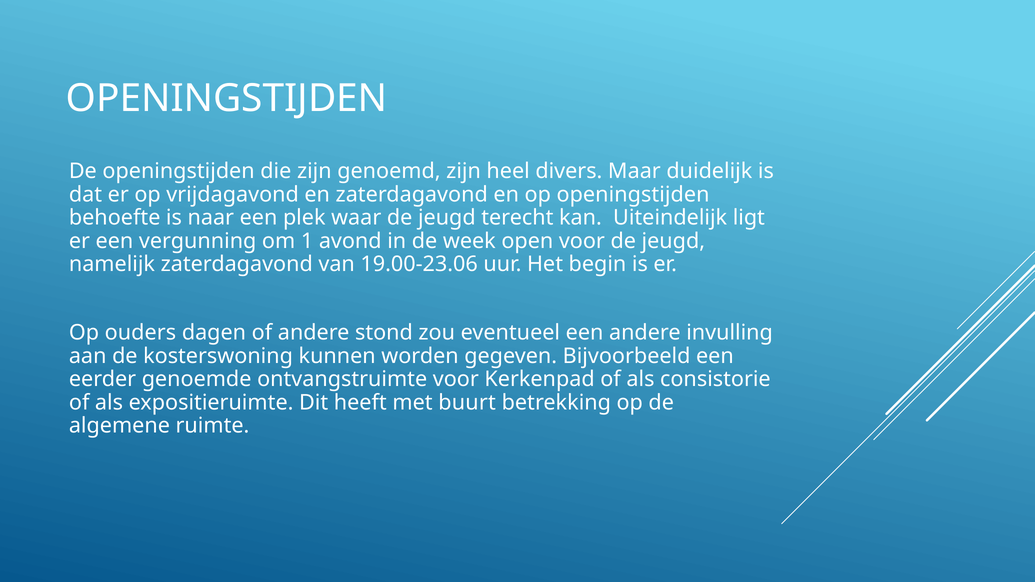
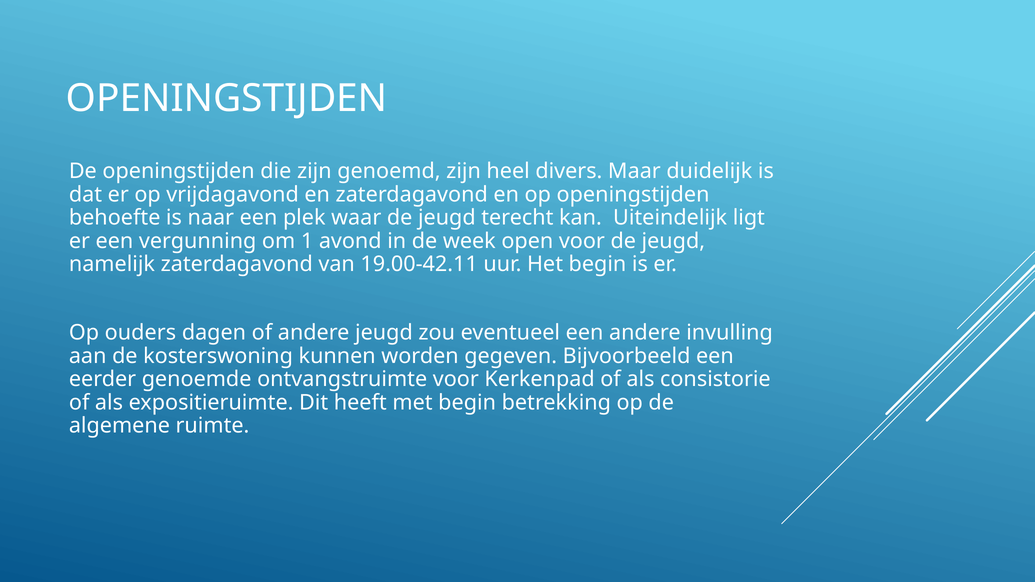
19.00-23.06: 19.00-23.06 -> 19.00-42.11 (419, 264)
andere stond: stond -> jeugd (384, 333)
met buurt: buurt -> begin (467, 403)
